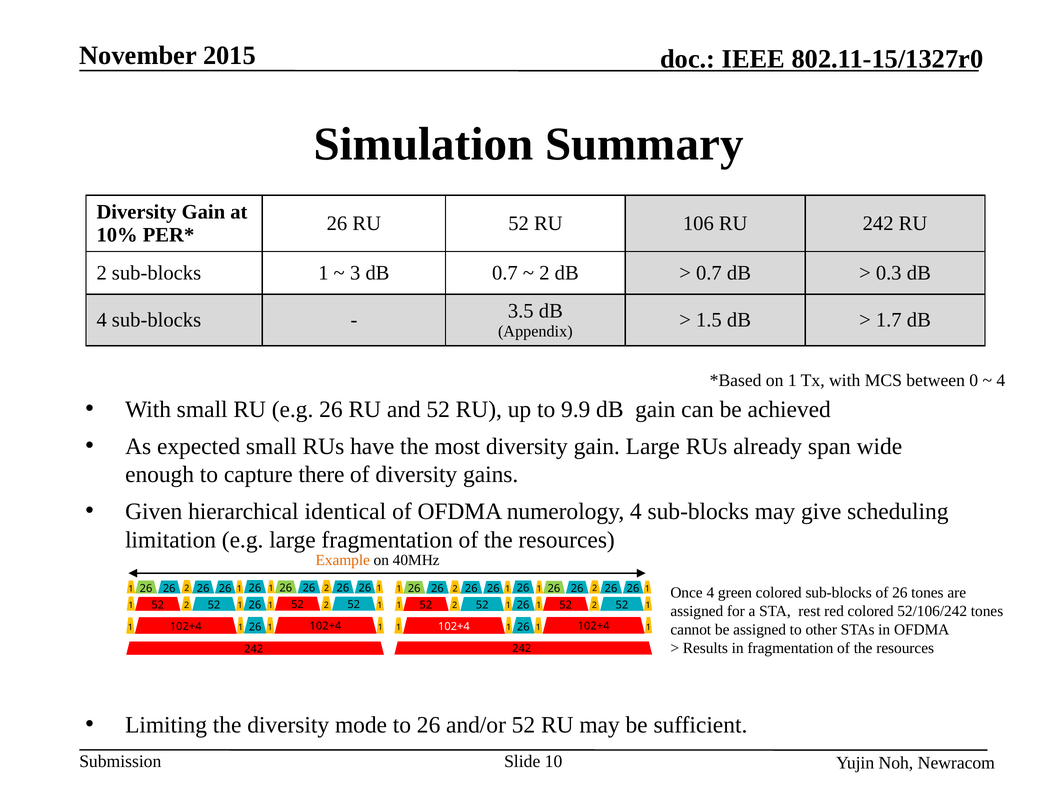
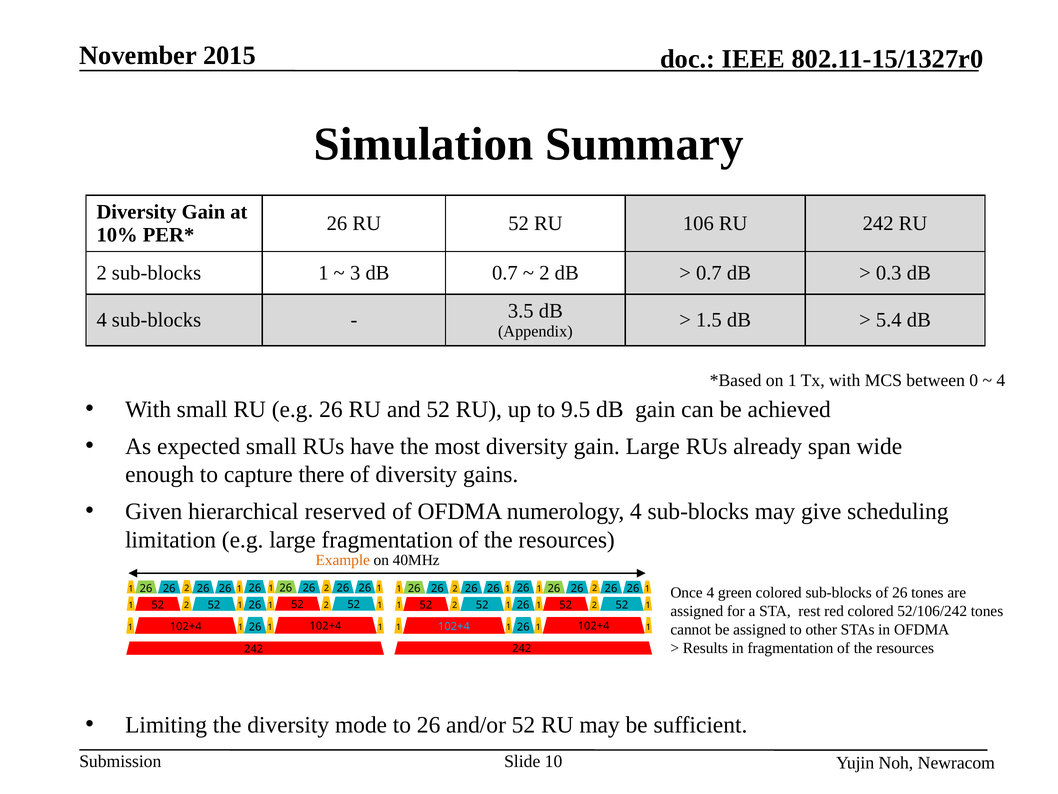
1.7: 1.7 -> 5.4 (889, 320)
9.9: 9.9 -> 9.5 (576, 409)
identical: identical -> reserved (345, 511)
102+4 colour: white -> light blue (454, 626)
